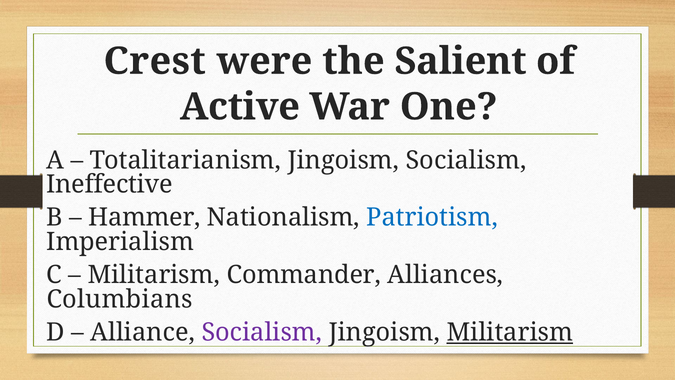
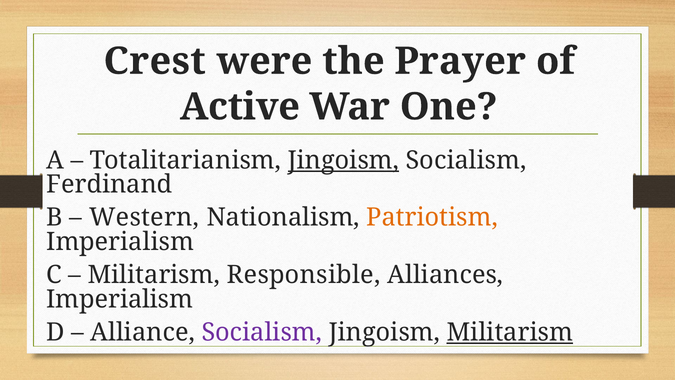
Salient: Salient -> Prayer (460, 61)
Jingoism underline: none -> present (343, 160)
Ineffective: Ineffective -> Ferdinand (109, 184)
Hammer: Hammer -> Western (144, 217)
Patriotism colour: blue -> orange (432, 217)
Commander: Commander -> Responsible (304, 275)
Columbians: Columbians -> Imperialism (120, 299)
